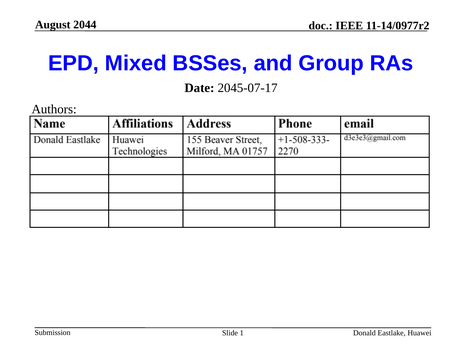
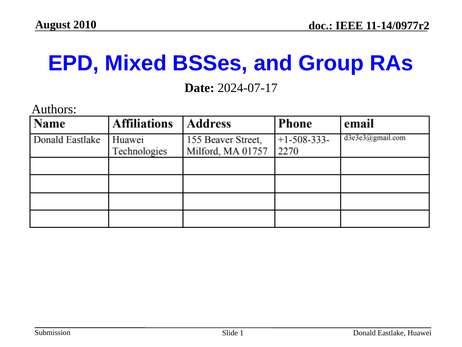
2044: 2044 -> 2010 (85, 24)
2045-07-17: 2045-07-17 -> 2024-07-17 (248, 88)
